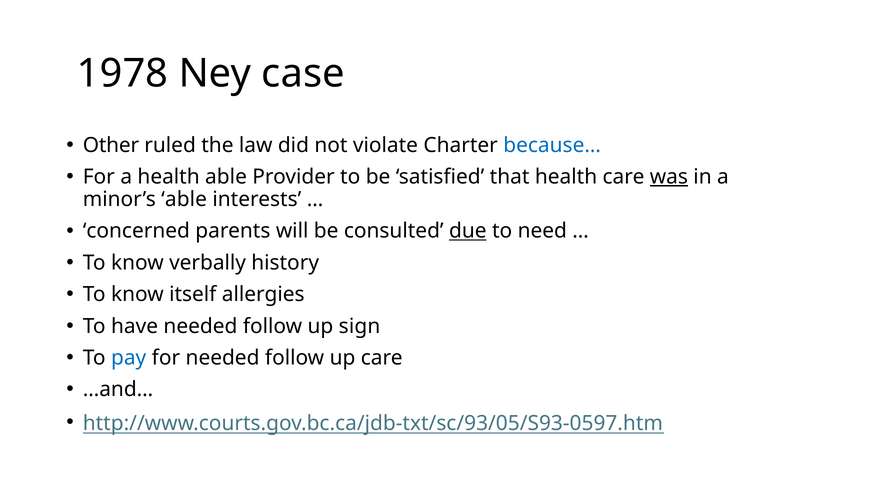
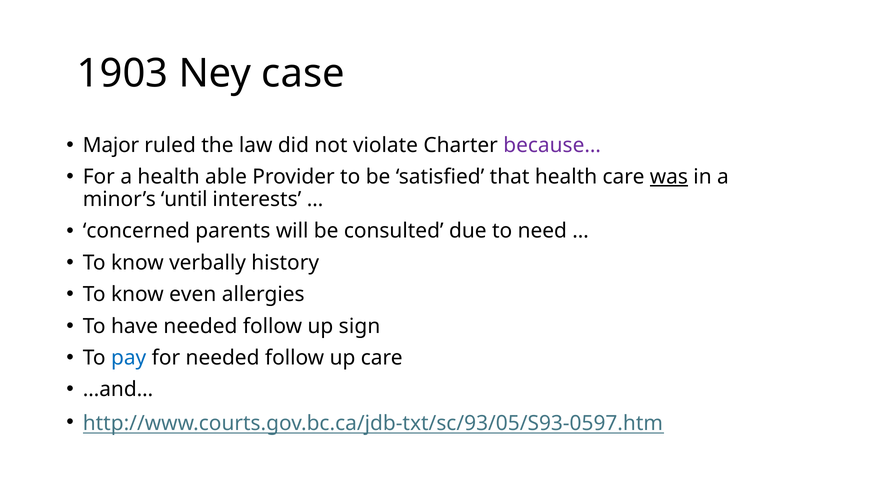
1978: 1978 -> 1903 (123, 73)
Other: Other -> Major (111, 145)
because… colour: blue -> purple (552, 145)
minor’s able: able -> until (184, 199)
due underline: present -> none (468, 231)
itself: itself -> even (193, 294)
